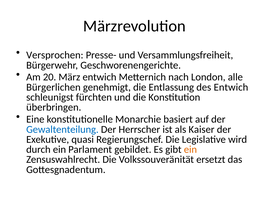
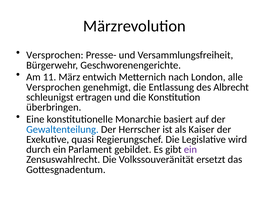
20: 20 -> 11 (50, 77)
Bürgerlichen: Bürgerlichen -> Versprochen (53, 87)
des Entwich: Entwich -> Albrecht (231, 87)
fürchten: fürchten -> ertragen (94, 97)
ein colour: orange -> purple (190, 149)
